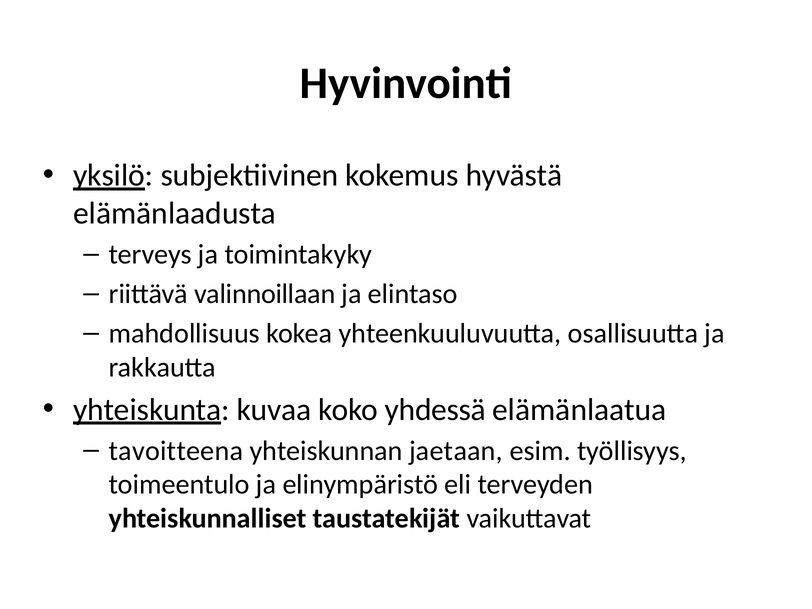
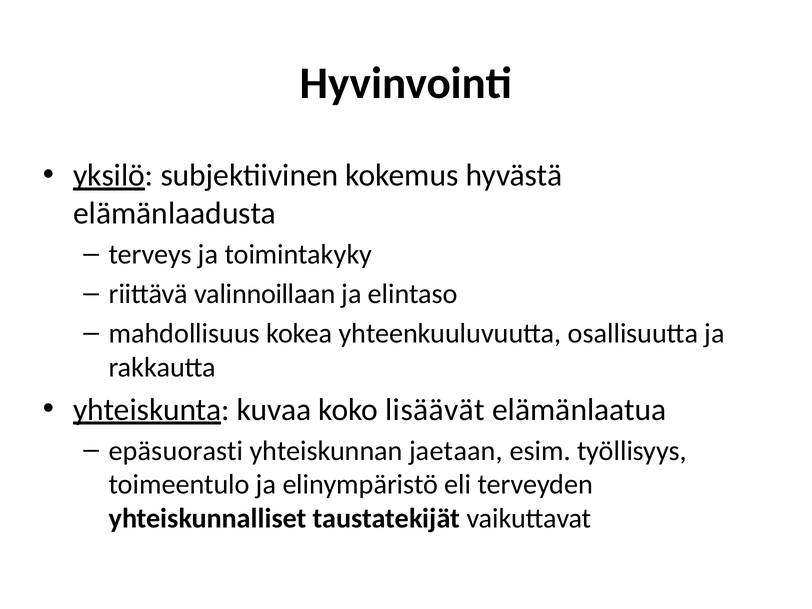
yhdessä: yhdessä -> lisäävät (435, 410)
tavoitteena: tavoitteena -> epäsuorasti (176, 451)
